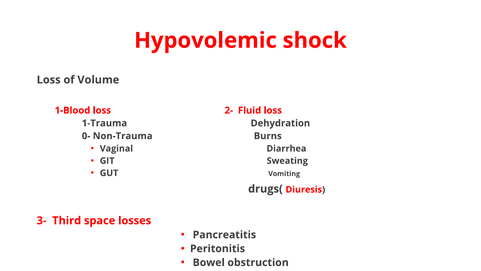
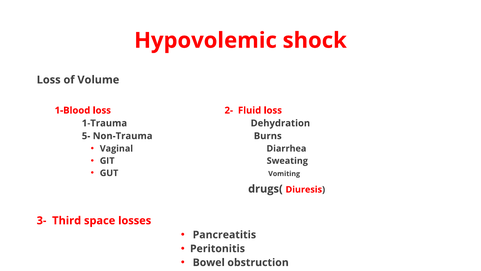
0-: 0- -> 5- (86, 136)
